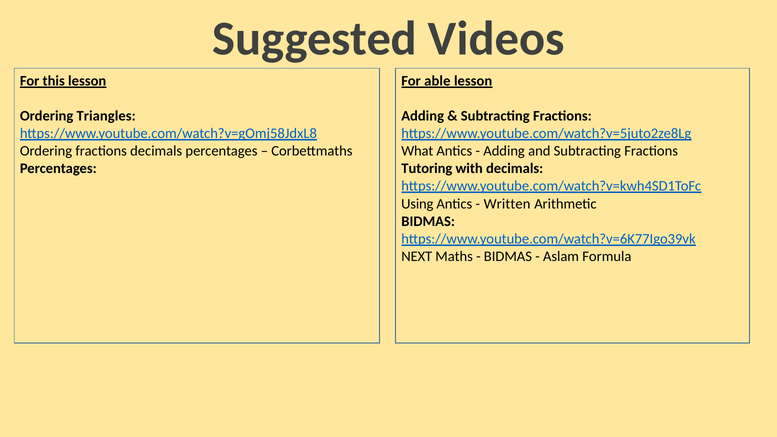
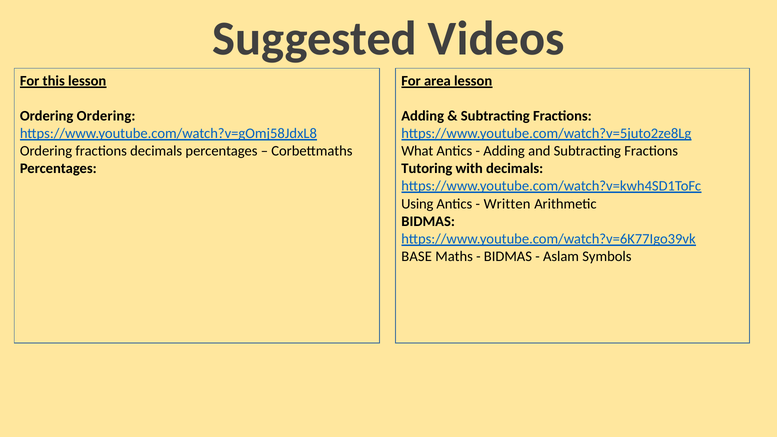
able: able -> area (437, 81)
Ordering Triangles: Triangles -> Ordering (106, 116)
NEXT: NEXT -> BASE (417, 257)
Formula: Formula -> Symbols (607, 257)
